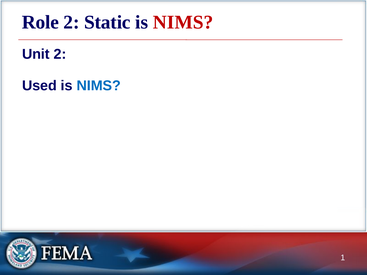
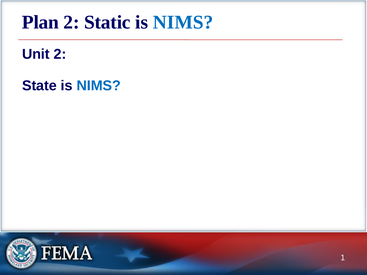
Role: Role -> Plan (40, 22)
NIMS colour: red -> blue (183, 22)
Used: Used -> State (39, 86)
